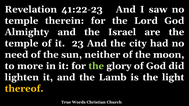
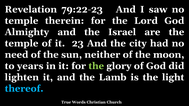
41:22-23: 41:22-23 -> 79:22-23 (82, 9)
more: more -> years (30, 66)
thereof colour: yellow -> light blue (24, 89)
